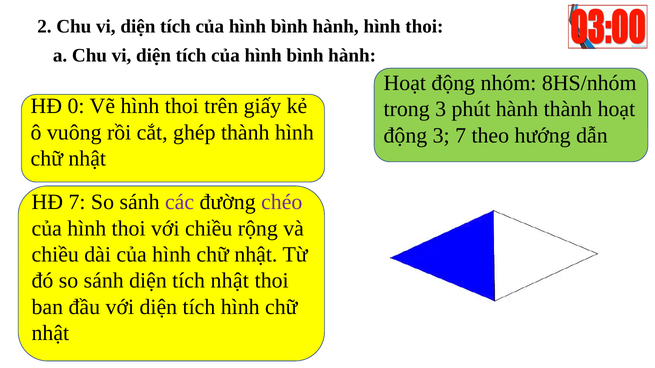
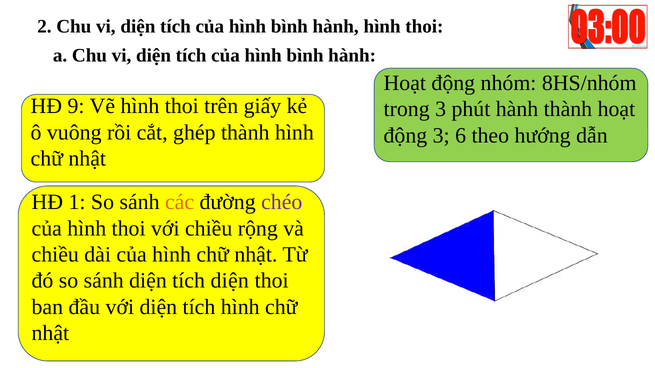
0: 0 -> 9 (76, 106)
3 7: 7 -> 6 (461, 135)
HĐ 7: 7 -> 1 (77, 202)
các colour: purple -> orange (180, 202)
tích nhật: nhật -> diện (230, 281)
